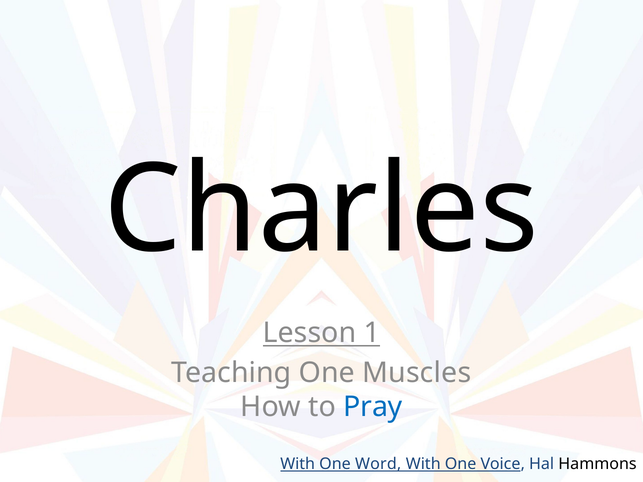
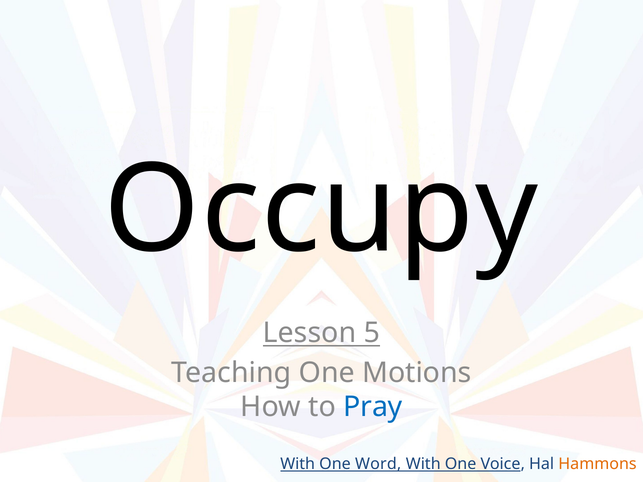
Charles: Charles -> Occupy (321, 210)
1: 1 -> 5 (372, 333)
Muscles: Muscles -> Motions (417, 373)
Hammons colour: black -> orange (597, 464)
